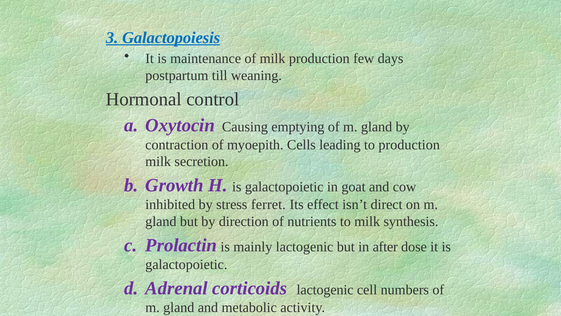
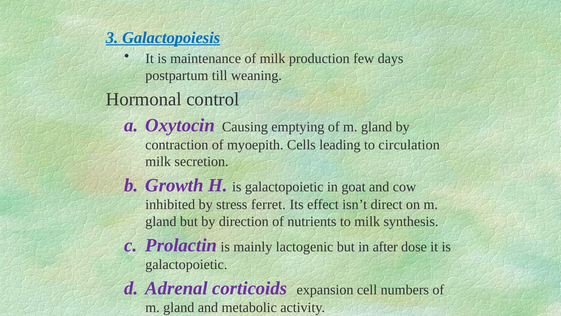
to production: production -> circulation (409, 145)
corticoids lactogenic: lactogenic -> expansion (325, 289)
